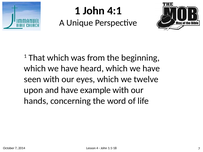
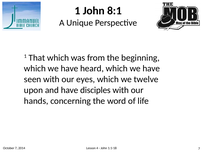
4:1: 4:1 -> 8:1 (114, 11)
example: example -> disciples (95, 90)
